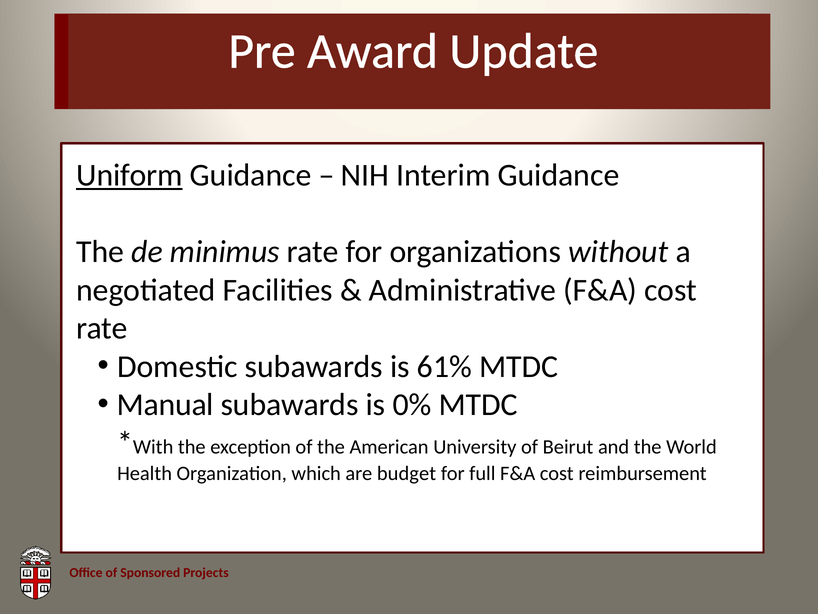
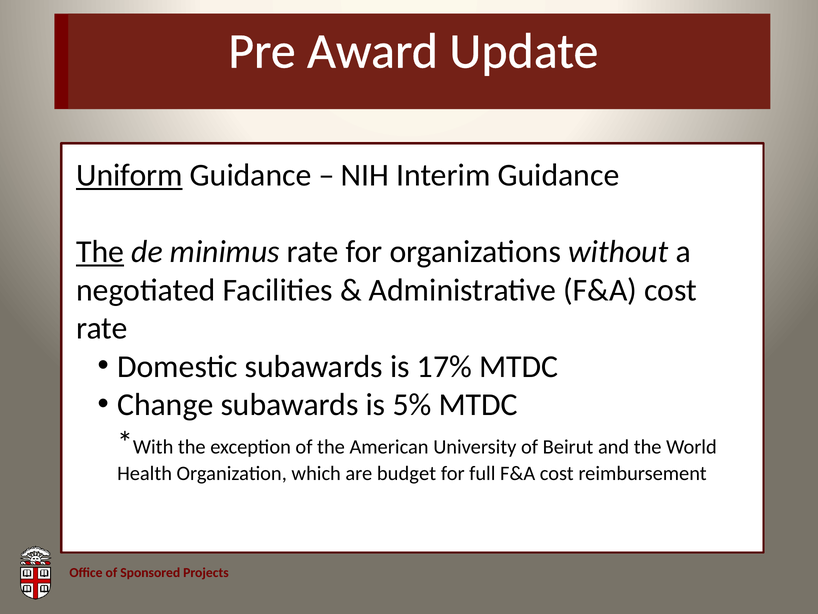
The underline: none -> present (100, 252)
61%: 61% -> 17% (444, 366)
Manual: Manual -> Change (165, 404)
0%: 0% -> 5% (412, 404)
